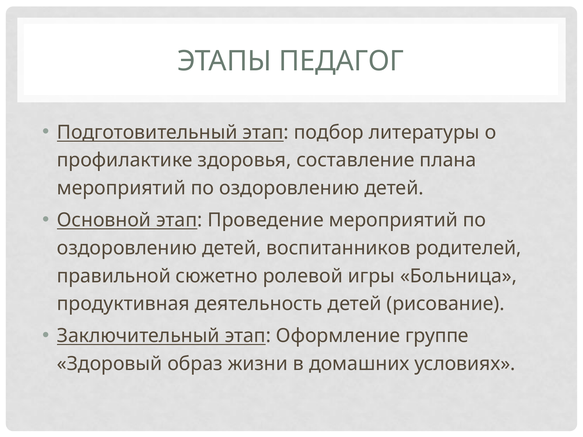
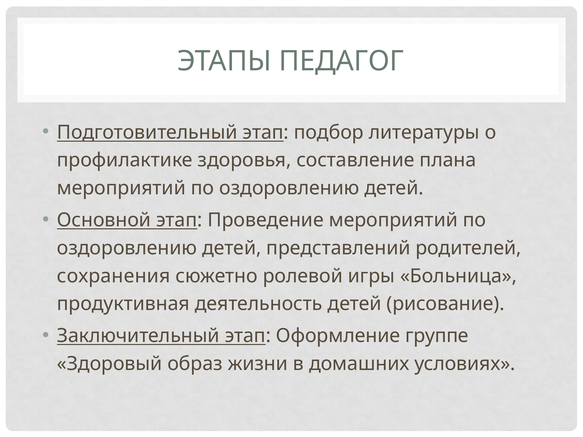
воспитанников: воспитанников -> представлений (338, 248)
правильной: правильной -> сохранения (114, 276)
